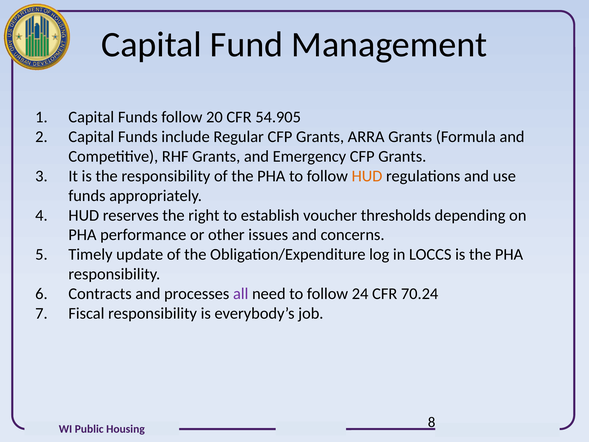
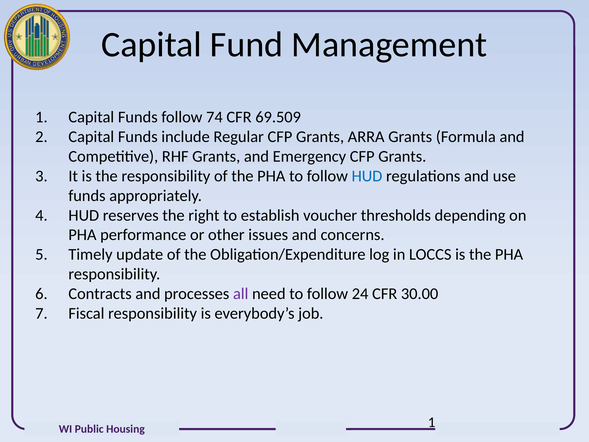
20: 20 -> 74 (214, 117)
54.905: 54.905 -> 69.509 (278, 117)
HUD colour: orange -> blue (367, 176)
70.24: 70.24 -> 30.00 (420, 294)
8: 8 -> 1 (432, 422)
